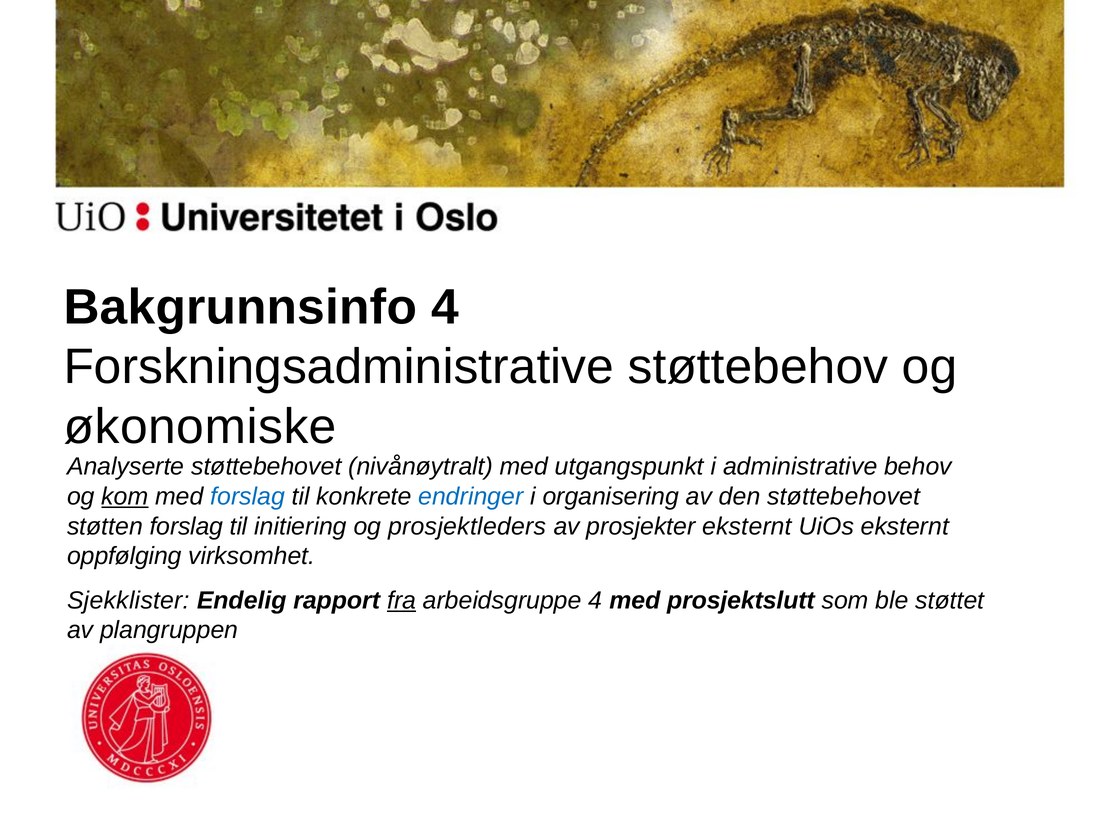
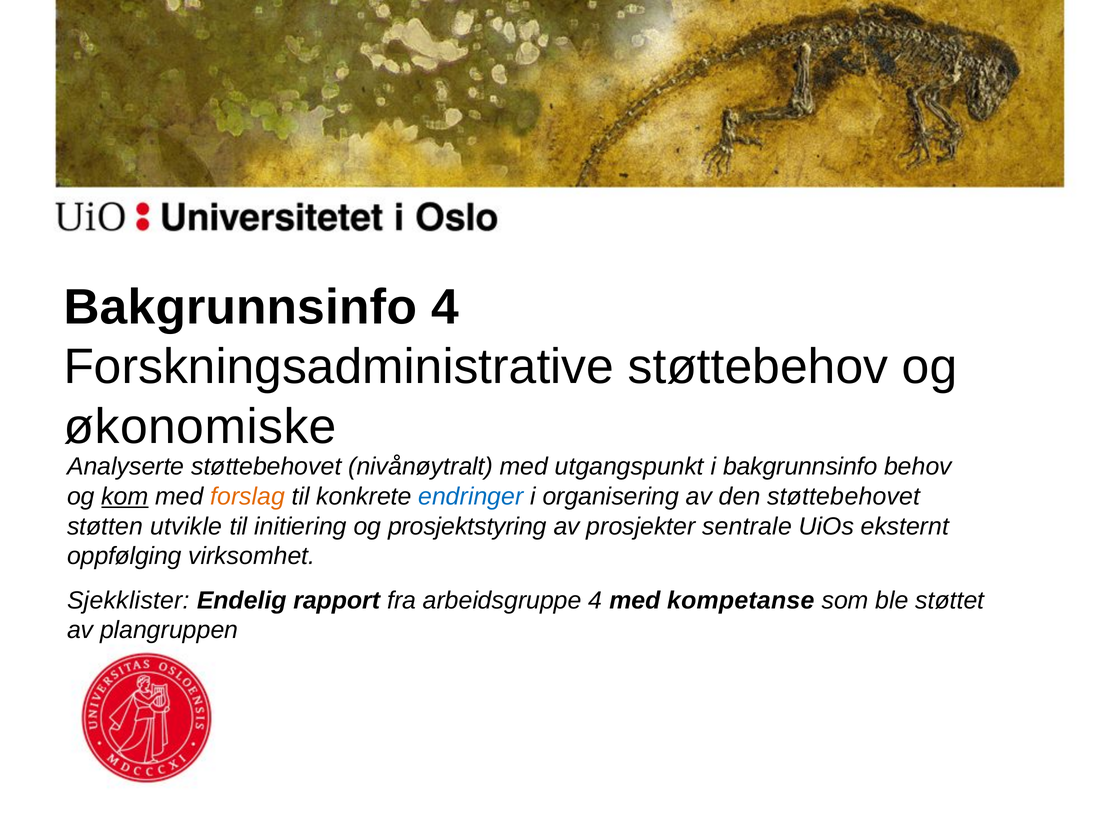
i administrative: administrative -> bakgrunnsinfo (800, 467)
forslag colour: blue -> orange (248, 497)
støtten forslag: forslag -> utvikle (186, 526)
prosjektleders: prosjektleders -> prosjektstyring (467, 526)
prosjekter eksternt: eksternt -> sentrale (747, 526)
fra underline: present -> none (402, 600)
prosjektslutt: prosjektslutt -> kompetanse (741, 600)
